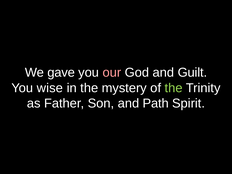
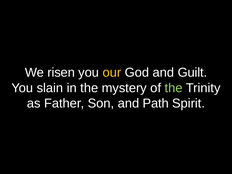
gave: gave -> risen (61, 72)
our colour: pink -> yellow (112, 72)
wise: wise -> slain (50, 88)
